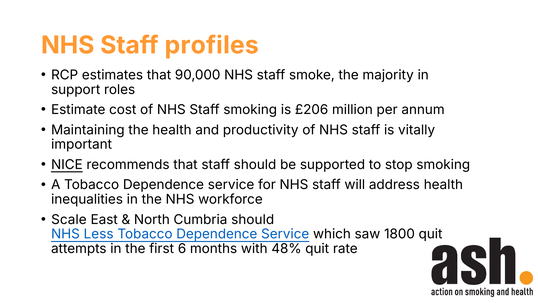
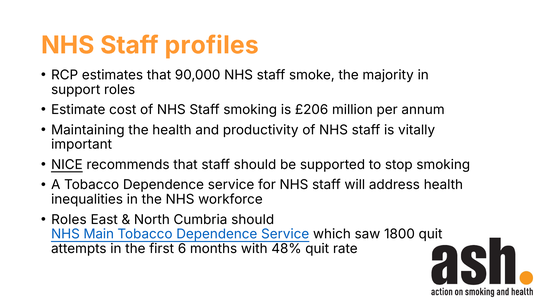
Scale: Scale -> Roles (69, 219)
Less: Less -> Main (99, 234)
